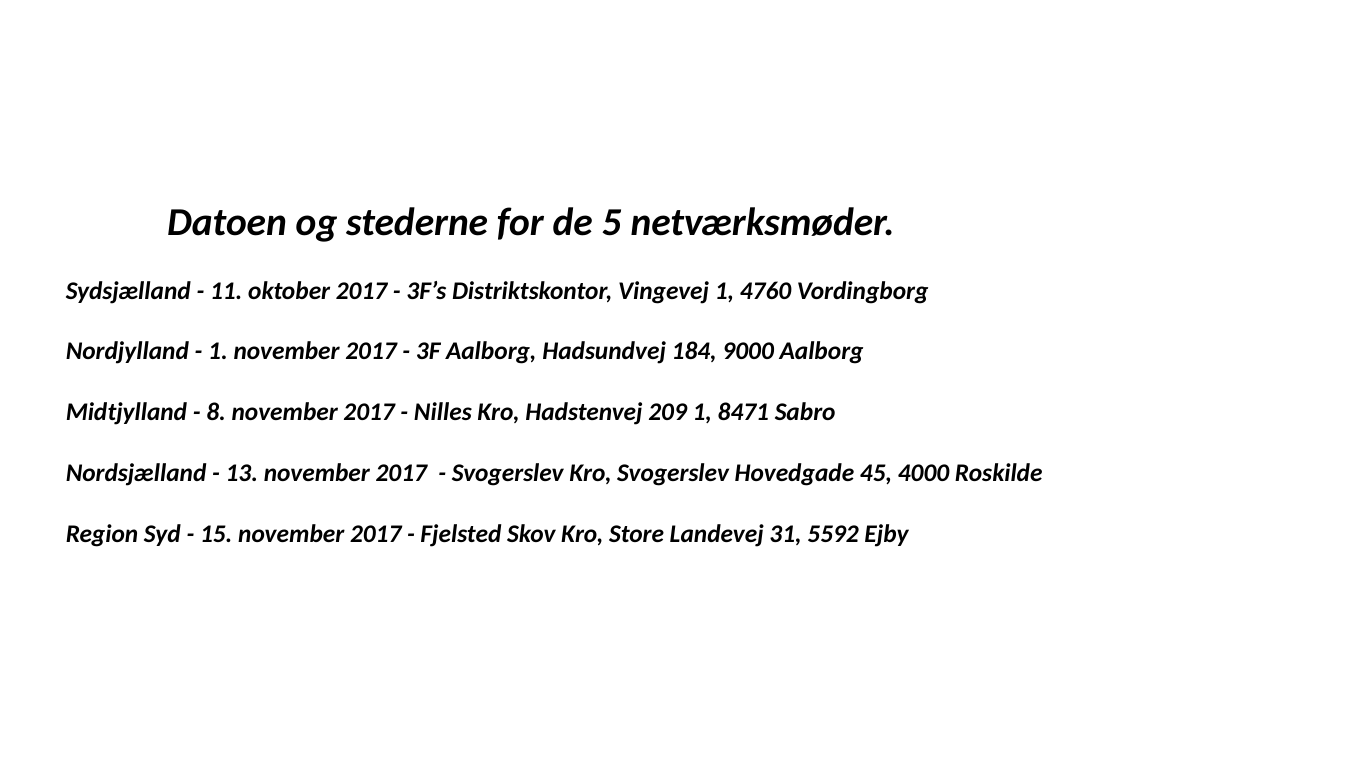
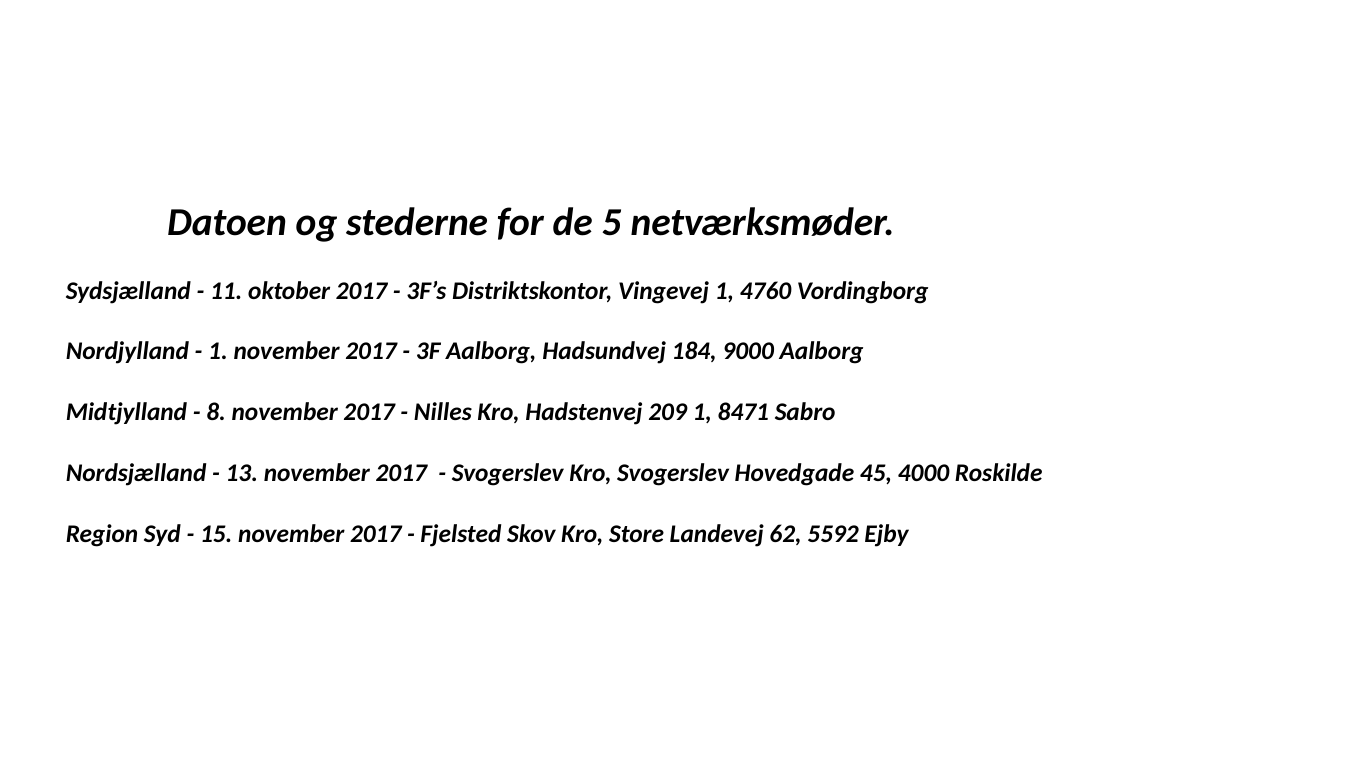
31: 31 -> 62 (786, 534)
